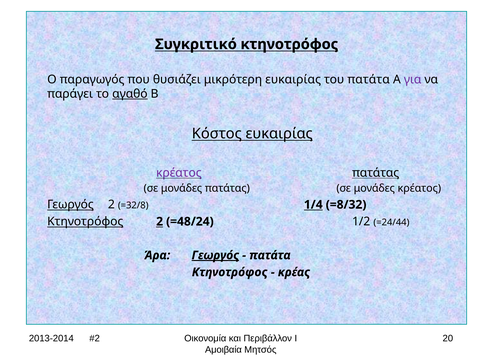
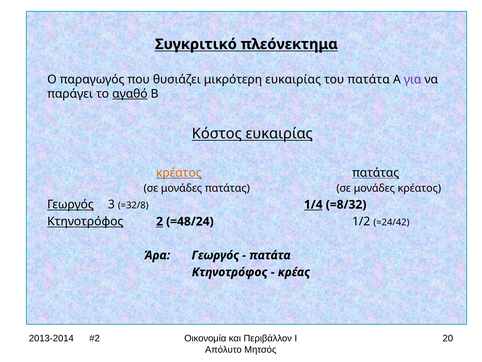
Συγκριτικό κτηνοτρόφος: κτηνοτρόφος -> πλεόνεκτημα (289, 44)
κρέατος colour: purple -> orange (179, 172)
Γεωργός 2: 2 -> 3 (111, 204)
=24/44: =24/44 -> =24/42 (391, 222)
Γεωργός underline: present -> none (216, 255)
Αμοιβαία: Αμοιβαία -> Απόλυτο (223, 349)
